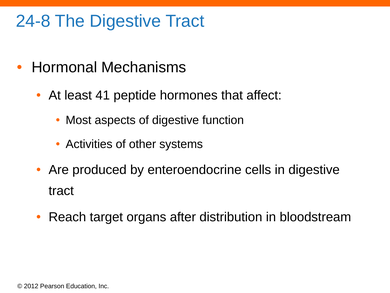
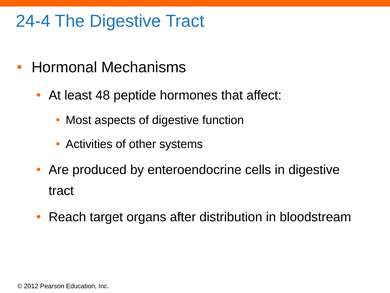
24-8: 24-8 -> 24-4 (33, 21)
41: 41 -> 48 (103, 95)
